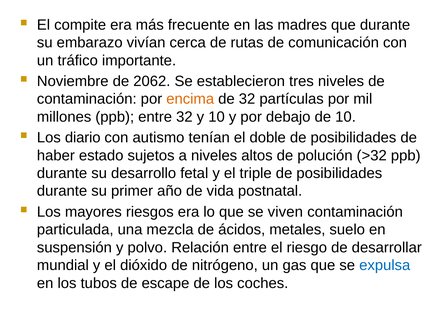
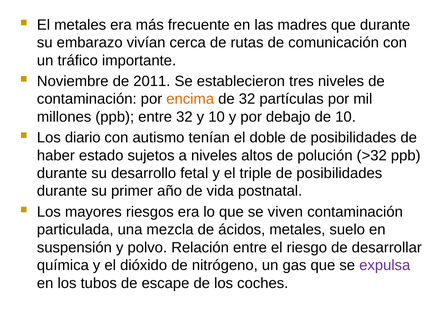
El compite: compite -> metales (80, 25)
2062: 2062 -> 2011 (152, 81)
mundial: mundial -> química (63, 265)
expulsa colour: blue -> purple (385, 265)
